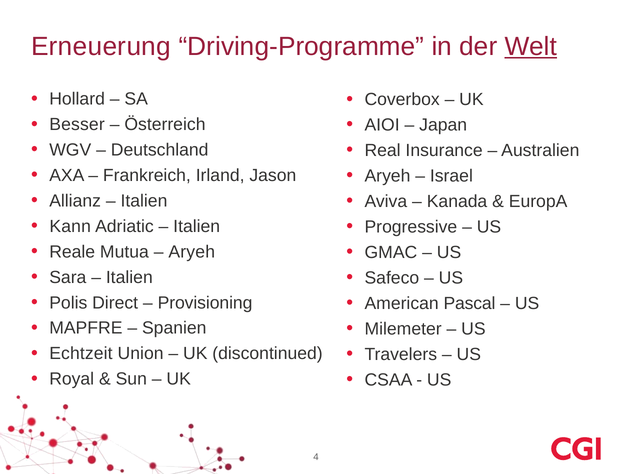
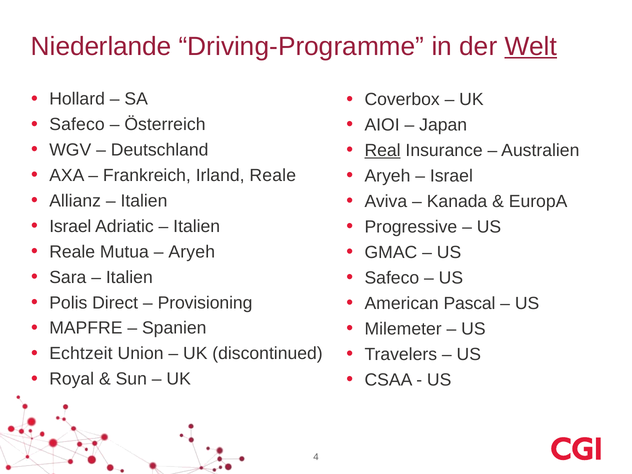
Erneuerung: Erneuerung -> Niederlande (101, 46)
Besser: Besser -> Safeco (77, 125)
Real underline: none -> present (383, 150)
Irland Jason: Jason -> Reale (273, 175)
Kann: Kann -> Israel (70, 226)
